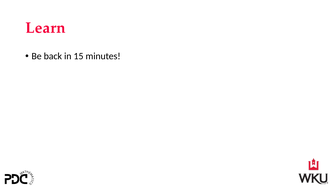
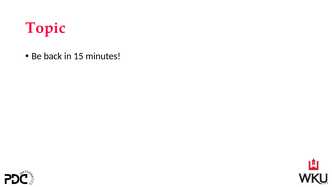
Learn: Learn -> Topic (46, 28)
